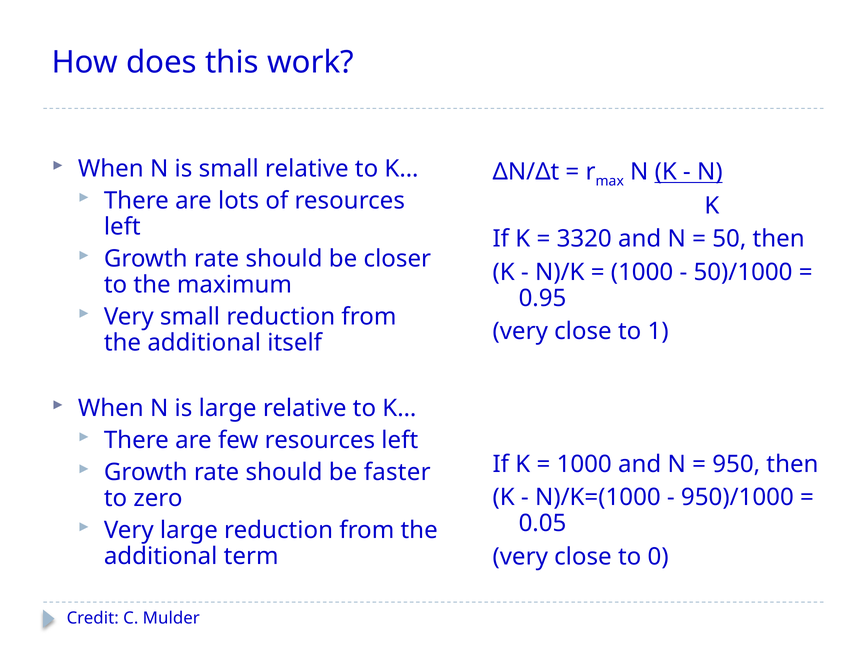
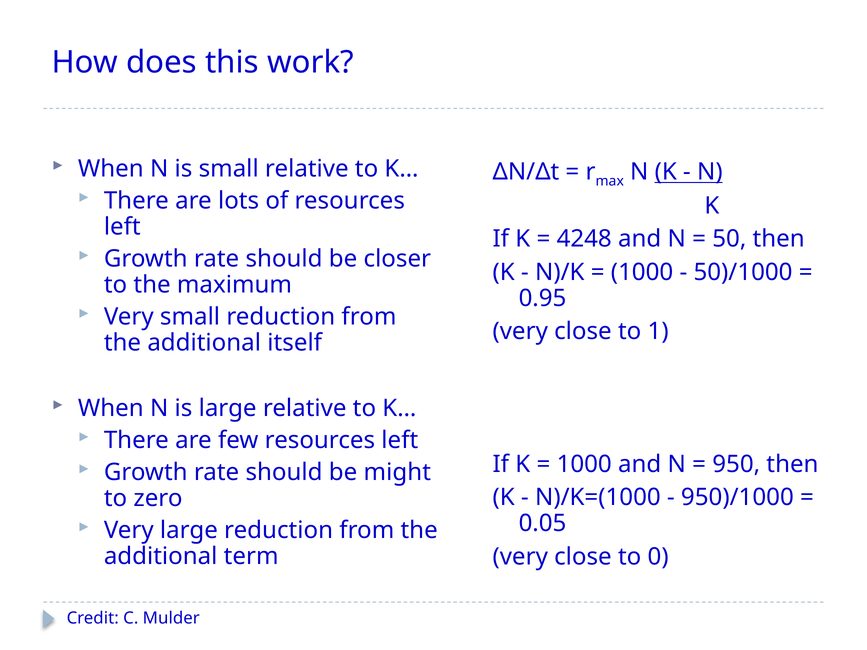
3320: 3320 -> 4248 (584, 239)
faster: faster -> might (397, 472)
